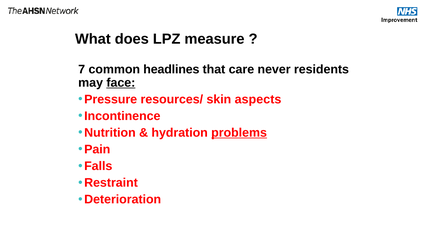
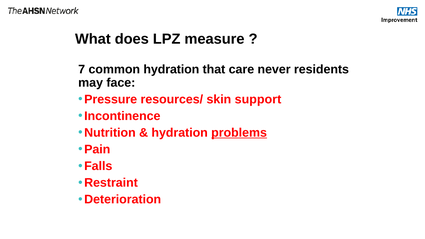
common headlines: headlines -> hydration (171, 69)
face underline: present -> none (121, 83)
aspects: aspects -> support (258, 99)
